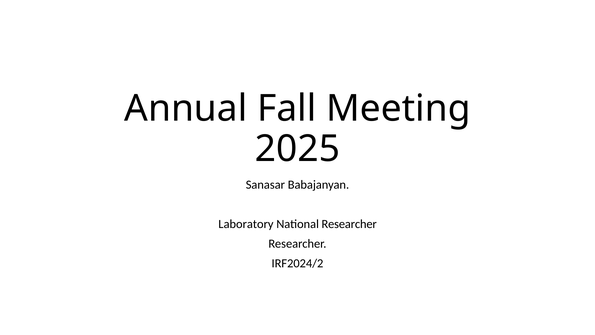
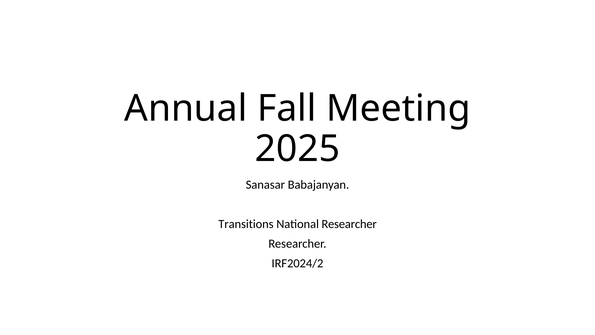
Laboratory: Laboratory -> Transitions (246, 224)
